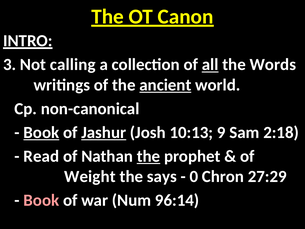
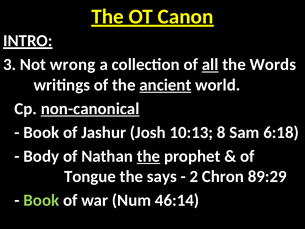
calling: calling -> wrong (73, 65)
non-canonical underline: none -> present (90, 109)
Book underline: present -> none (41, 132)
Jashur underline: present -> none (104, 132)
9: 9 -> 8 (221, 132)
2:18: 2:18 -> 6:18 (281, 132)
Read: Read -> Body (41, 156)
Weight: Weight -> Tongue (90, 176)
0: 0 -> 2 (194, 176)
27:29: 27:29 -> 89:29 (267, 176)
Book colour: pink -> light green (41, 200)
96:14: 96:14 -> 46:14 (177, 200)
